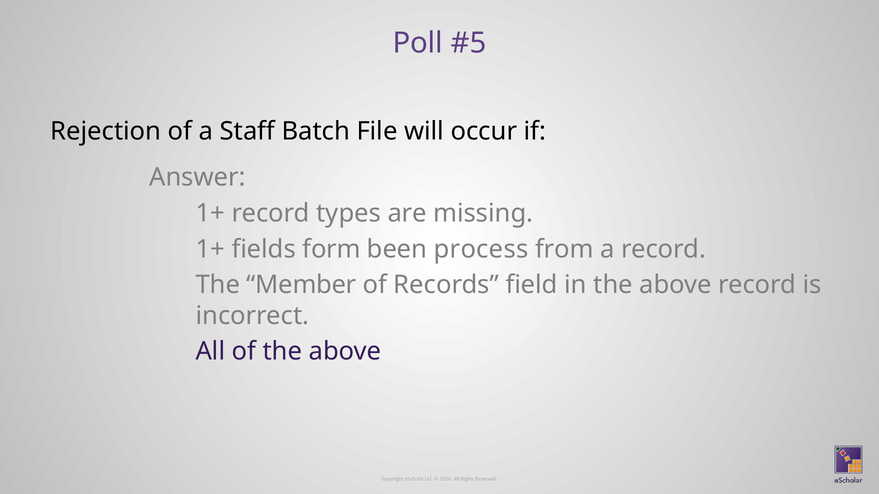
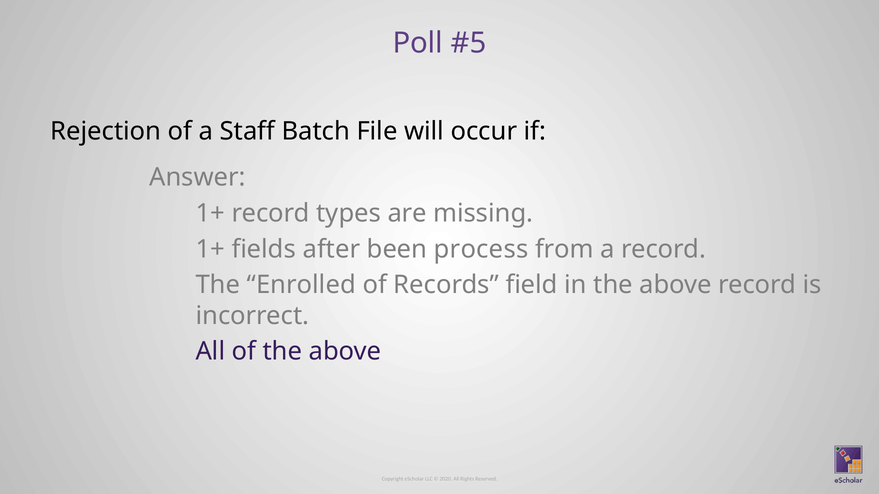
form: form -> after (331, 249)
Member: Member -> Enrolled (301, 285)
